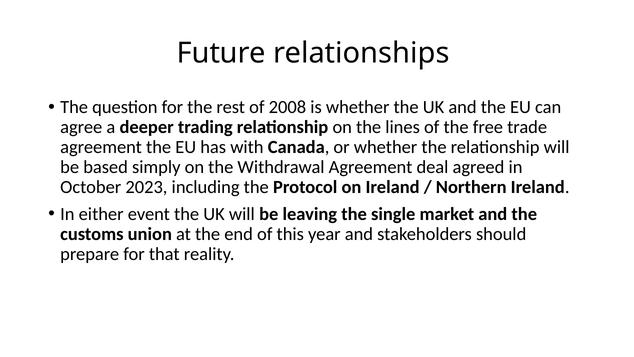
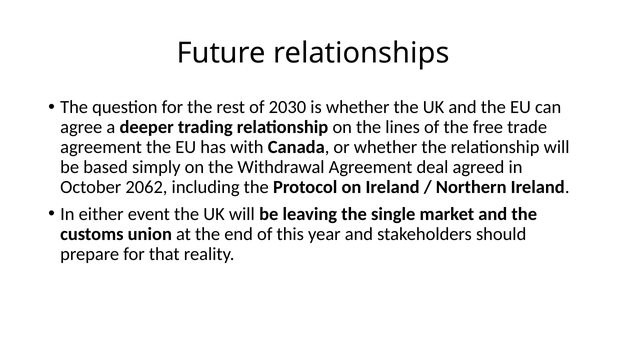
2008: 2008 -> 2030 (287, 107)
2023: 2023 -> 2062 (146, 187)
